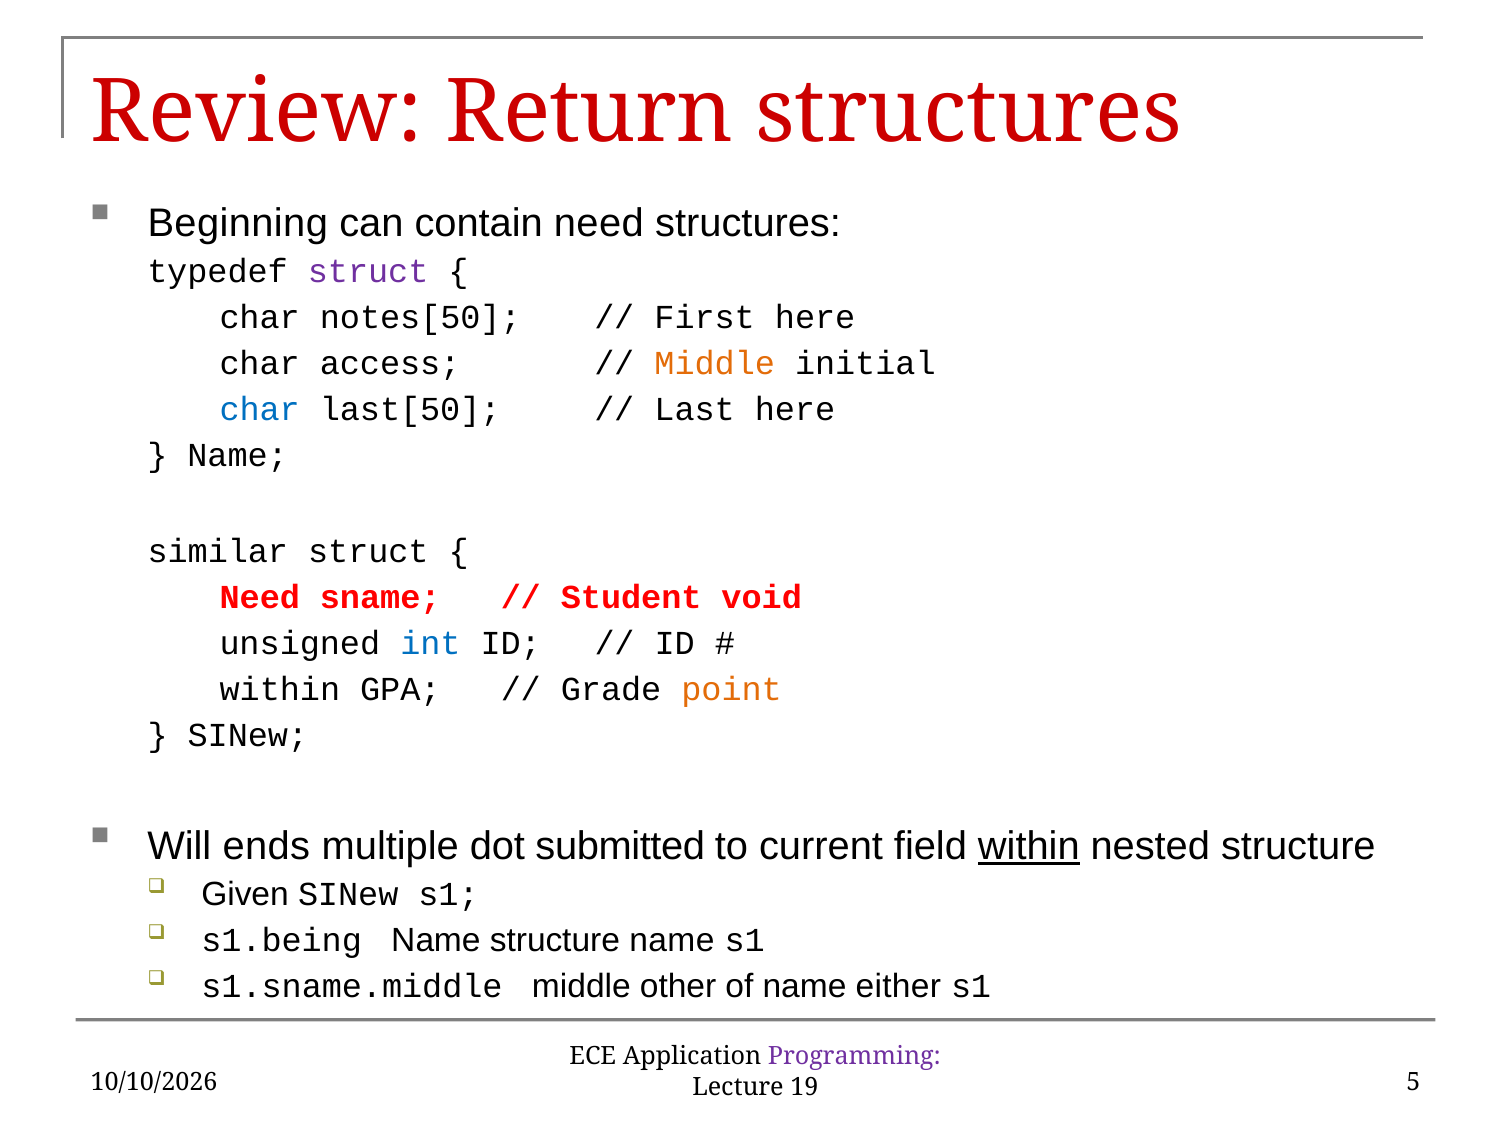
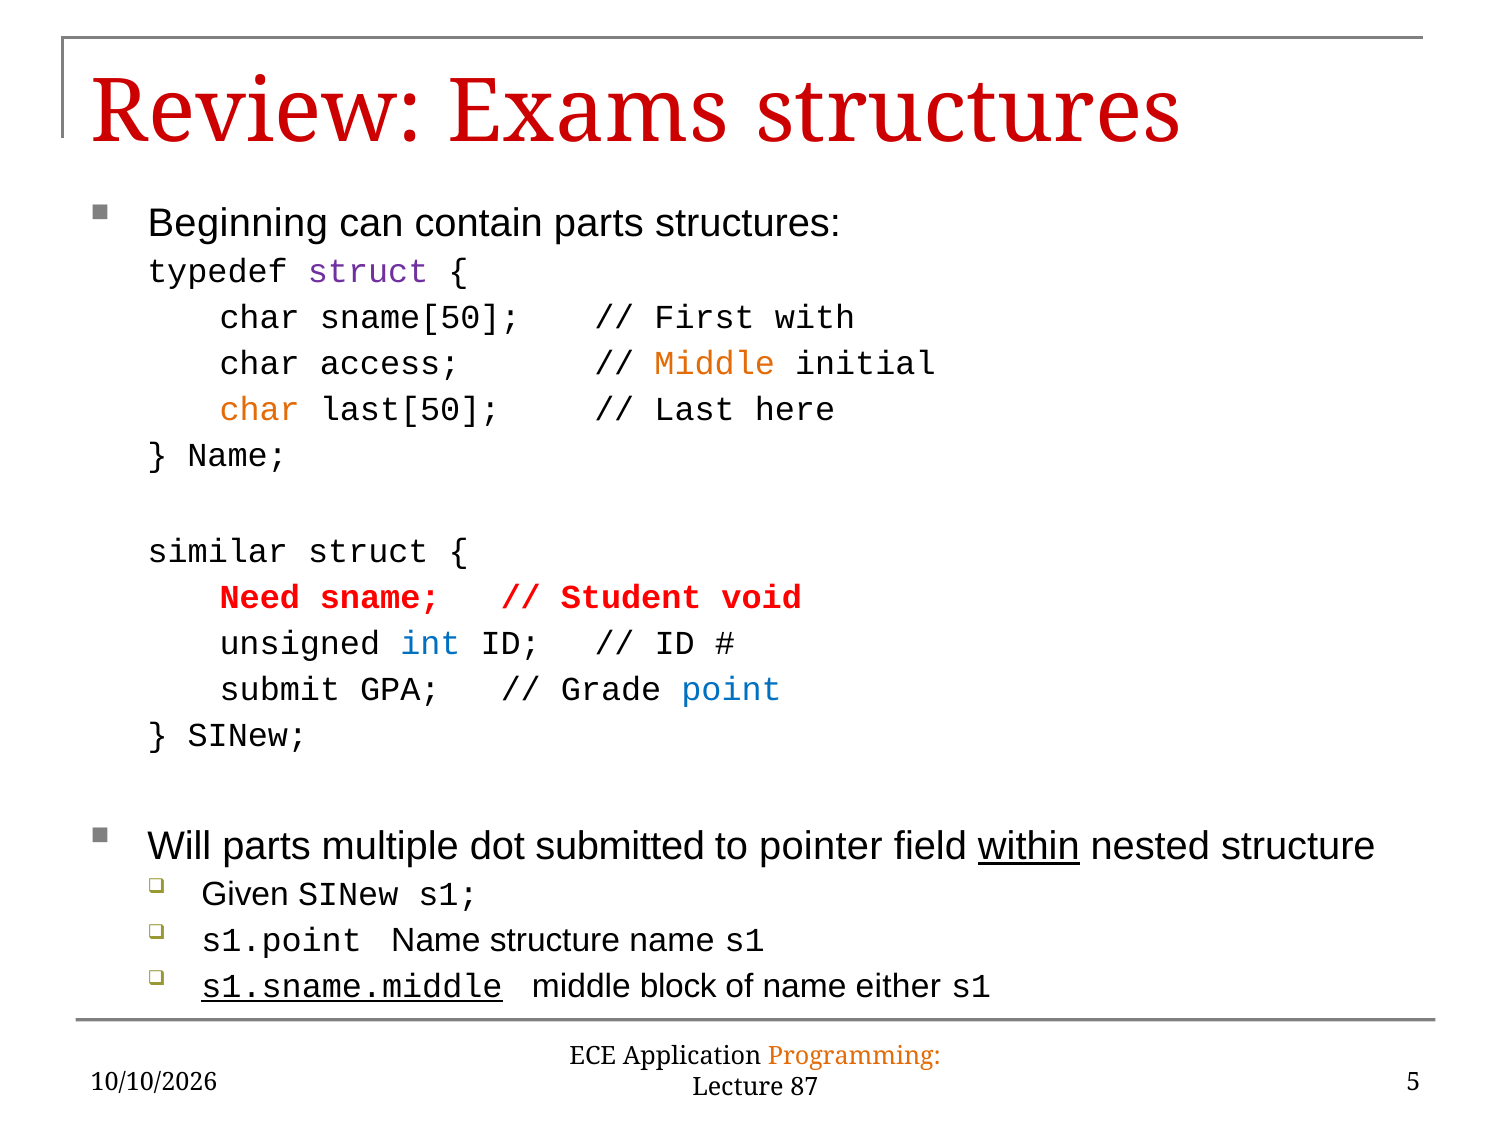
Return: Return -> Exams (589, 113)
contain need: need -> parts (599, 223)
notes[50: notes[50 -> sname[50 (420, 318)
First here: here -> with (815, 318)
char colour: blue -> orange (260, 410)
within: within -> submit (280, 690)
point colour: orange -> blue (732, 690)
Will ends: ends -> parts (267, 847)
current: current -> pointer (821, 847)
s1.being: s1.being -> s1.point (282, 941)
s1.sname.middle underline: none -> present (352, 987)
other: other -> block (678, 987)
Programming colour: purple -> orange (854, 1057)
19: 19 -> 87 (804, 1087)
